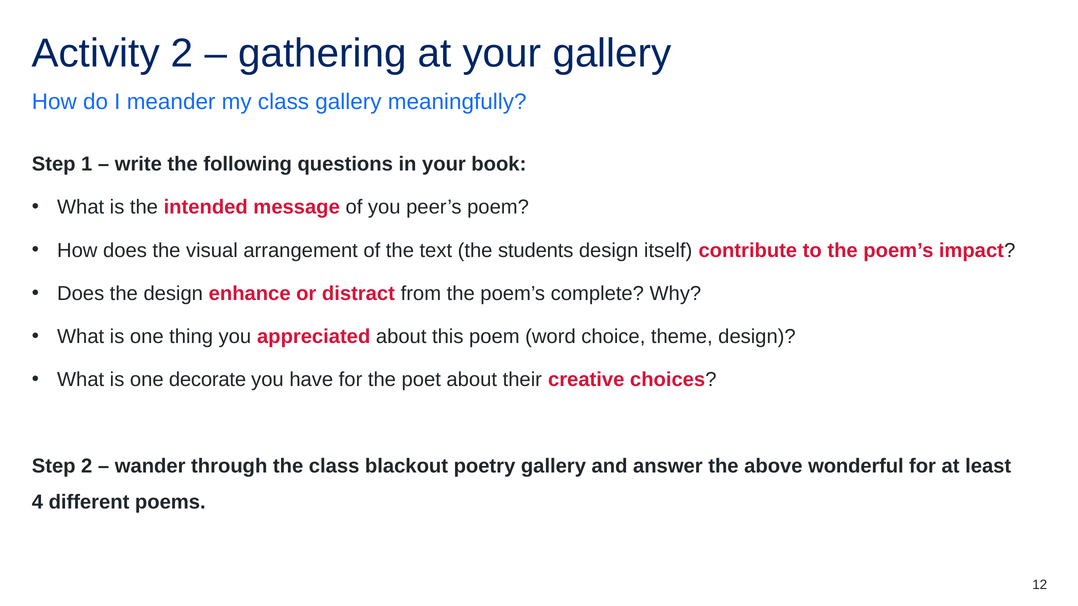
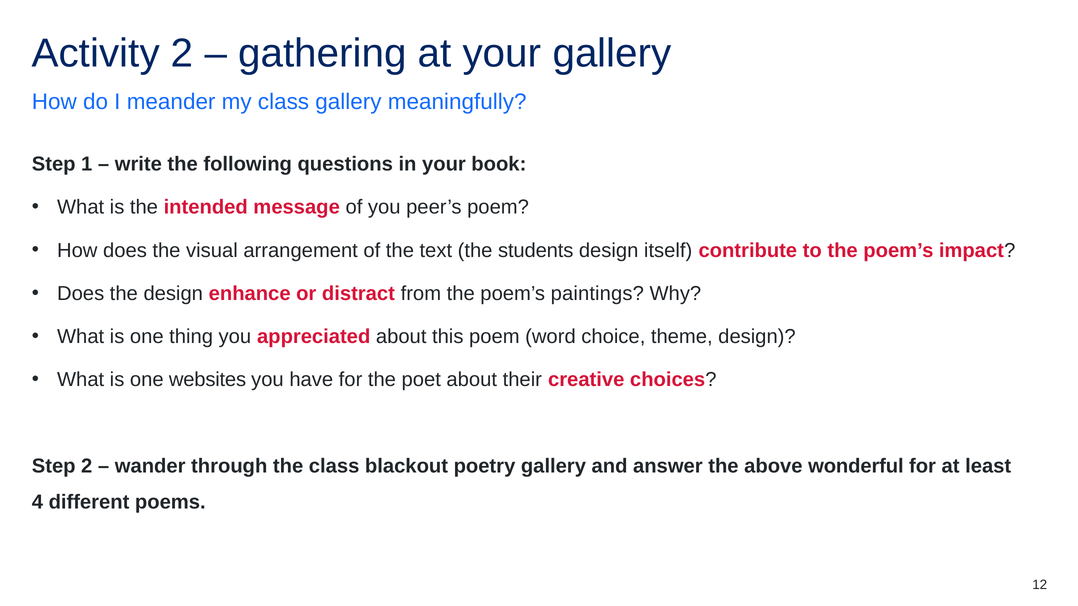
complete: complete -> paintings (597, 294)
decorate: decorate -> websites (208, 380)
